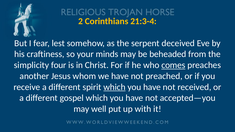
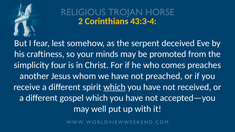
21:3-4: 21:3-4 -> 43:3-4 (144, 21)
beheaded: beheaded -> promoted (168, 54)
comes underline: present -> none (173, 65)
